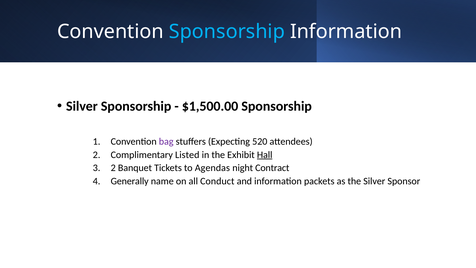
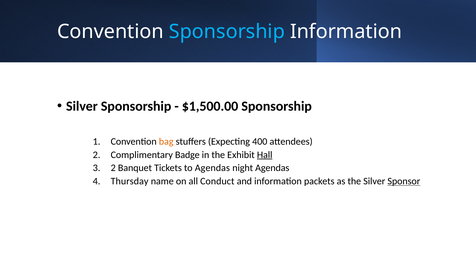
bag colour: purple -> orange (166, 141)
520: 520 -> 400 (260, 141)
Listed: Listed -> Badge (187, 155)
night Contract: Contract -> Agendas (272, 168)
Generally: Generally -> Thursday (130, 181)
Sponsor underline: none -> present (404, 181)
